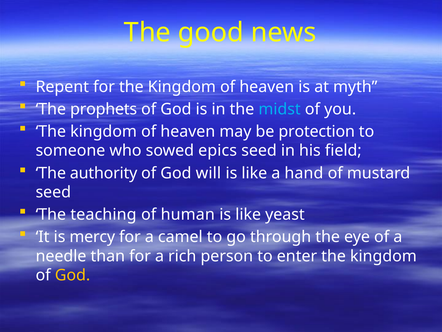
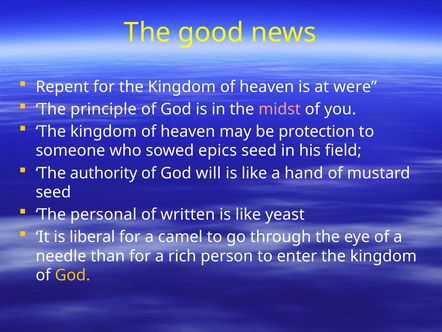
myth: myth -> were (355, 87)
prophets: prophets -> principle (103, 109)
midst colour: light blue -> pink (280, 109)
teaching: teaching -> personal (103, 214)
human: human -> written (188, 214)
mercy: mercy -> liberal (92, 237)
